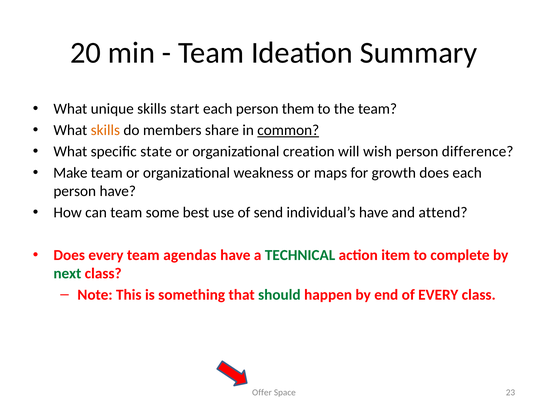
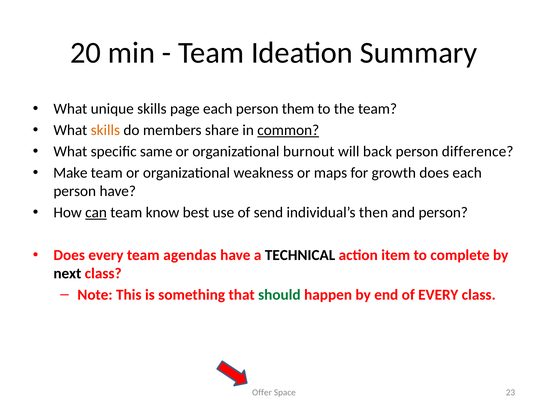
start: start -> page (185, 109)
state: state -> same (156, 152)
creation: creation -> burnout (309, 152)
wish: wish -> back (377, 152)
can underline: none -> present (96, 213)
some: some -> know (163, 213)
individual’s have: have -> then (374, 213)
and attend: attend -> person (443, 213)
TECHNICAL colour: green -> black (300, 255)
next colour: green -> black (67, 273)
